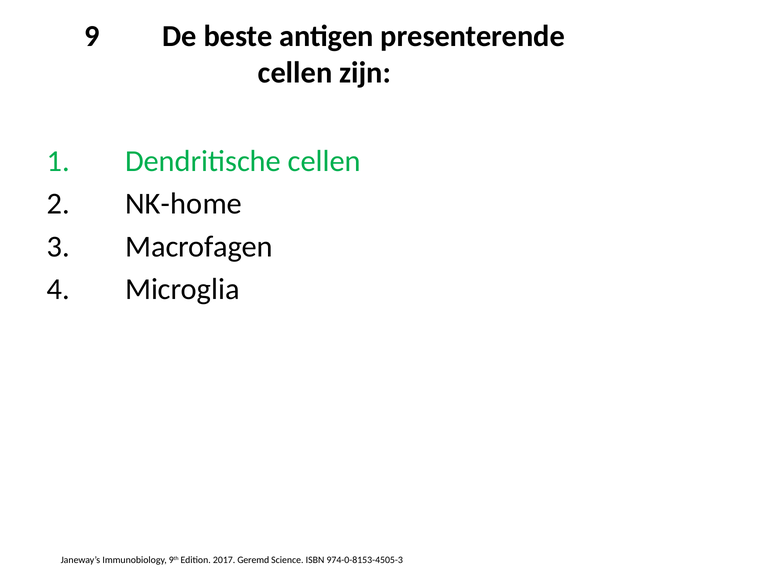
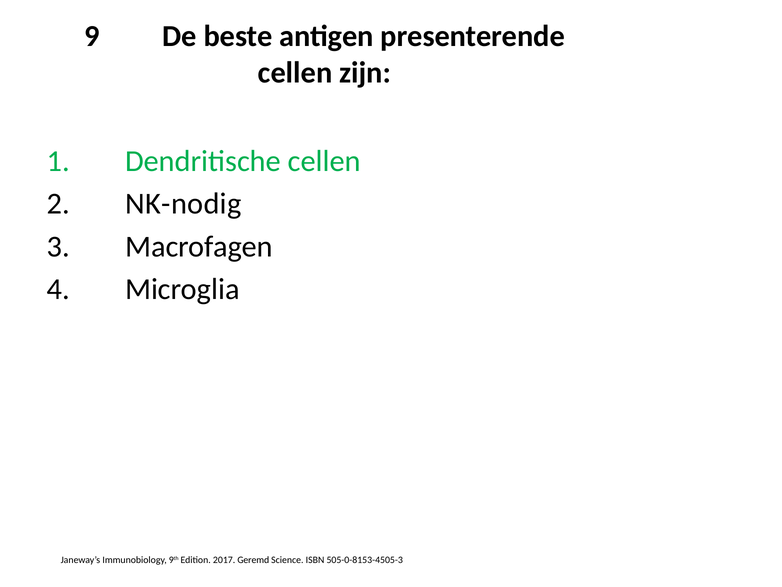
NK-home: NK-home -> NK-nodig (184, 204)
974-0-8153-4505-3: 974-0-8153-4505-3 -> 505-0-8153-4505-3 (365, 560)
